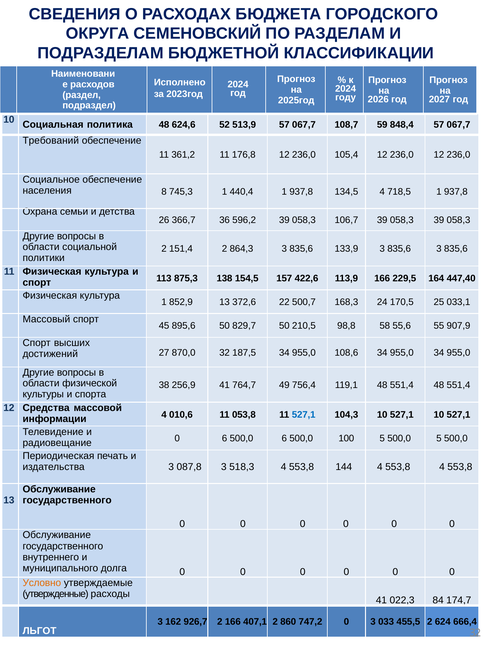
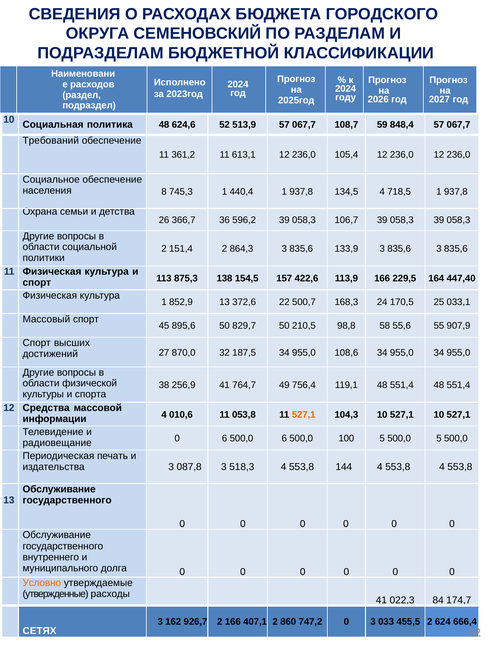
176,8: 176,8 -> 613,1 (244, 155)
527,1 colour: blue -> orange (304, 414)
ЛЬГОТ: ЛЬГОТ -> СЕТЯХ (40, 630)
